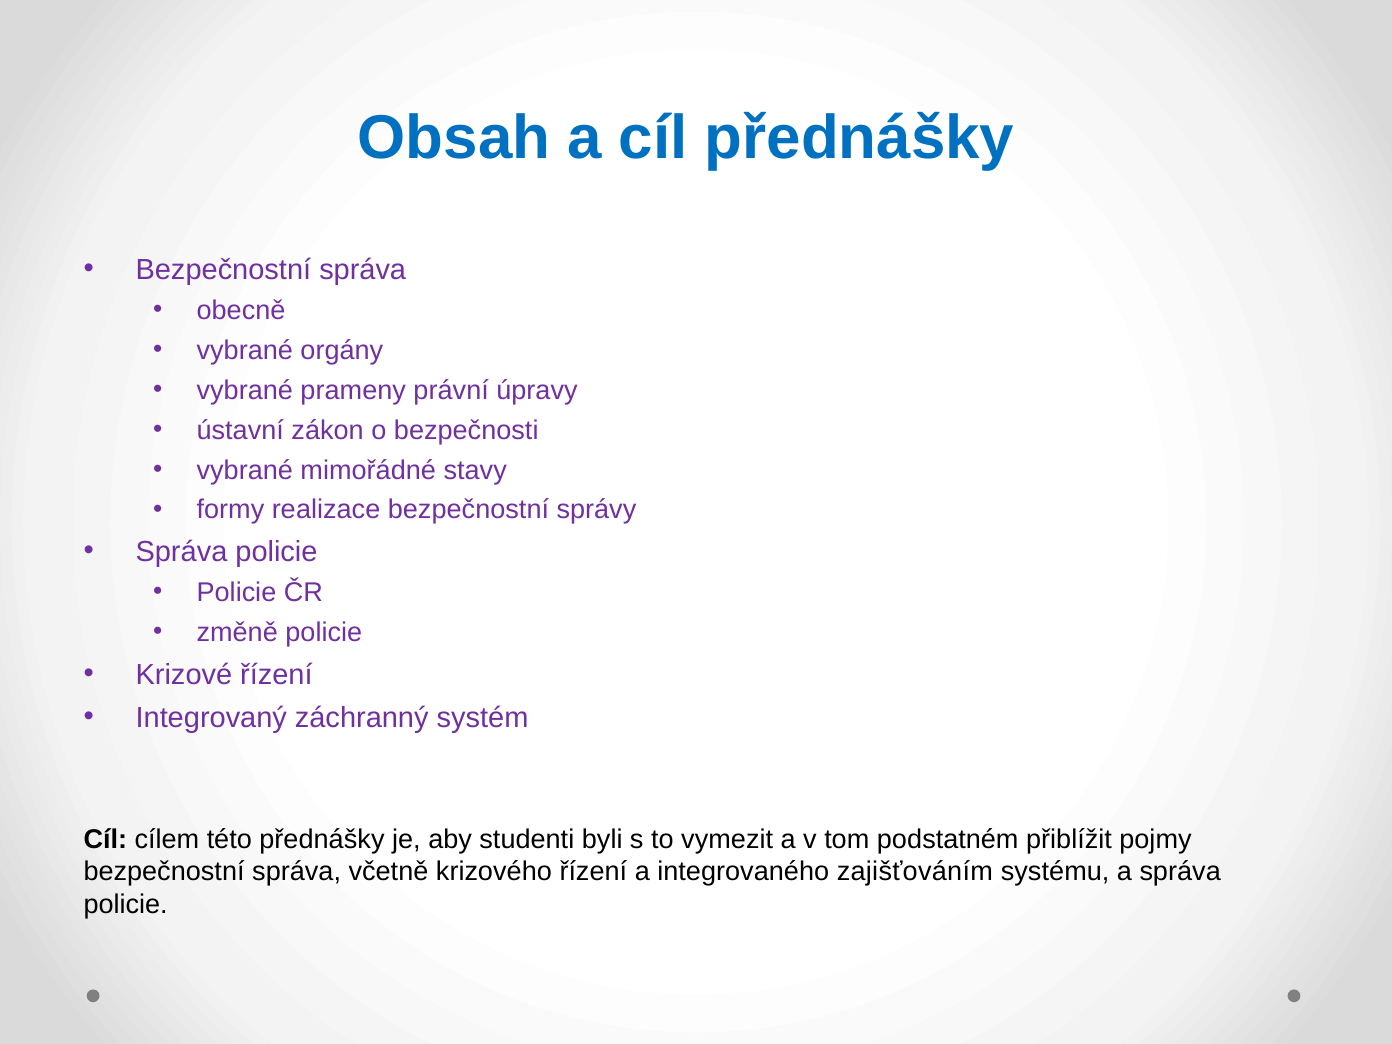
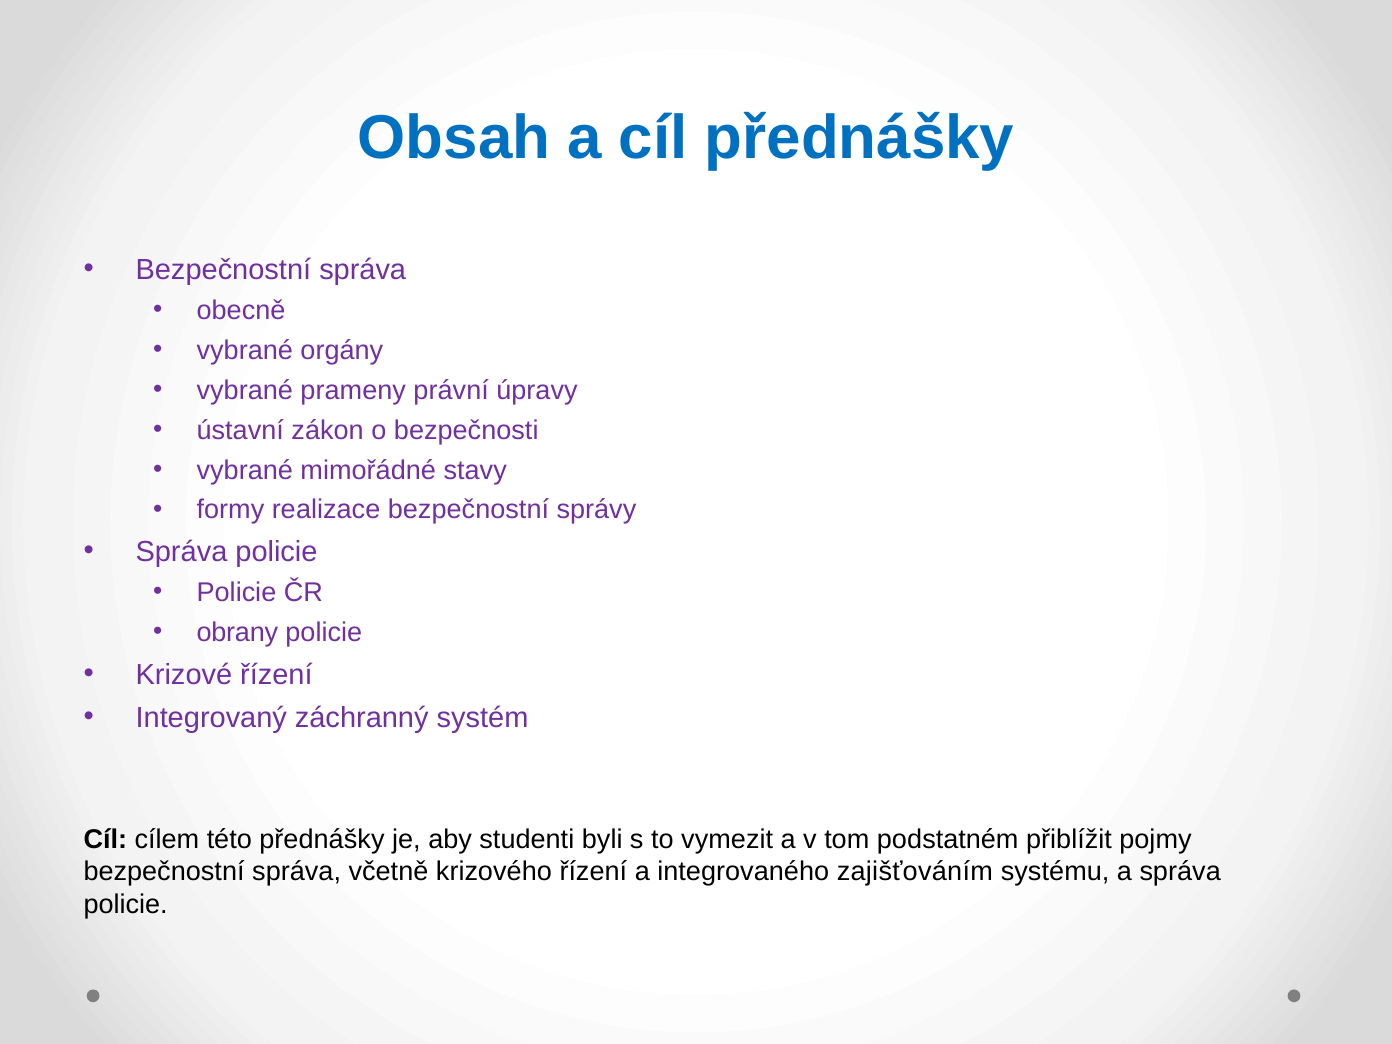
změně: změně -> obrany (237, 633)
